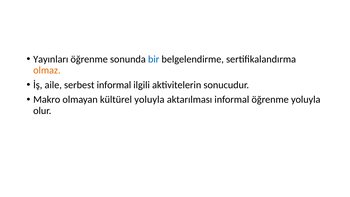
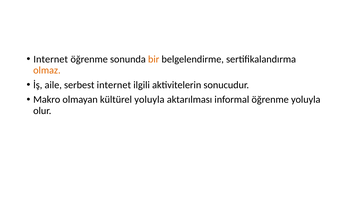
Yayınları: Yayınları -> Internet (51, 59)
bir colour: blue -> orange (154, 59)
serbest informal: informal -> internet (114, 85)
